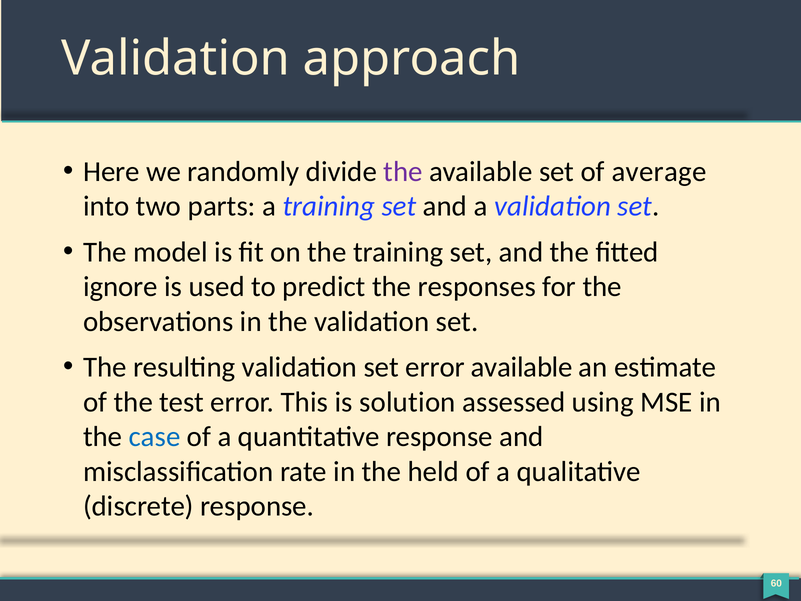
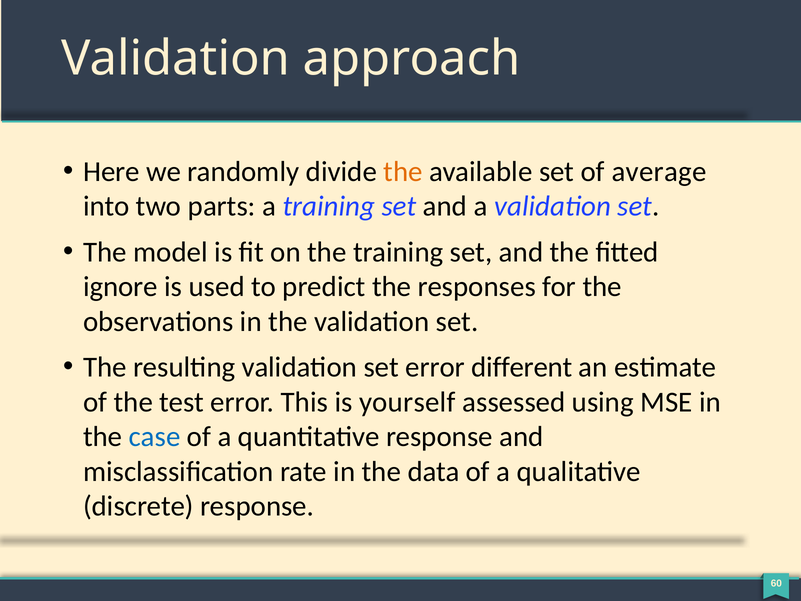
the colour: purple -> orange (403, 172)
error available: available -> different (522, 367)
solution: solution -> yourself (407, 402)
held: held -> data (433, 471)
